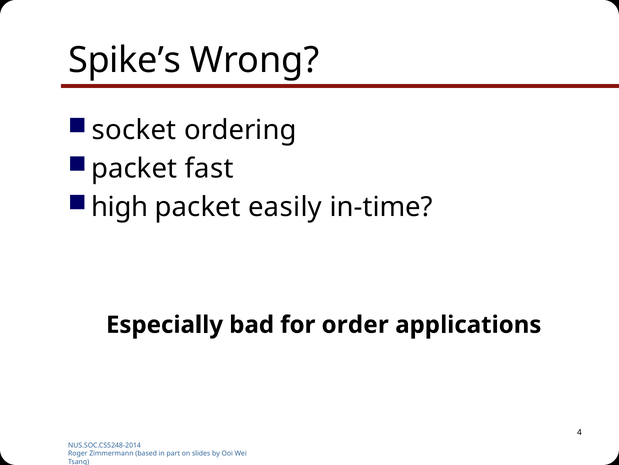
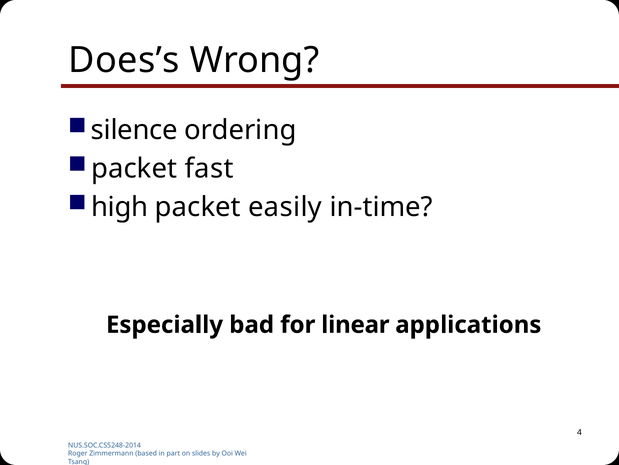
Spike’s: Spike’s -> Does’s (124, 60)
socket: socket -> silence (134, 130)
order: order -> linear (355, 324)
